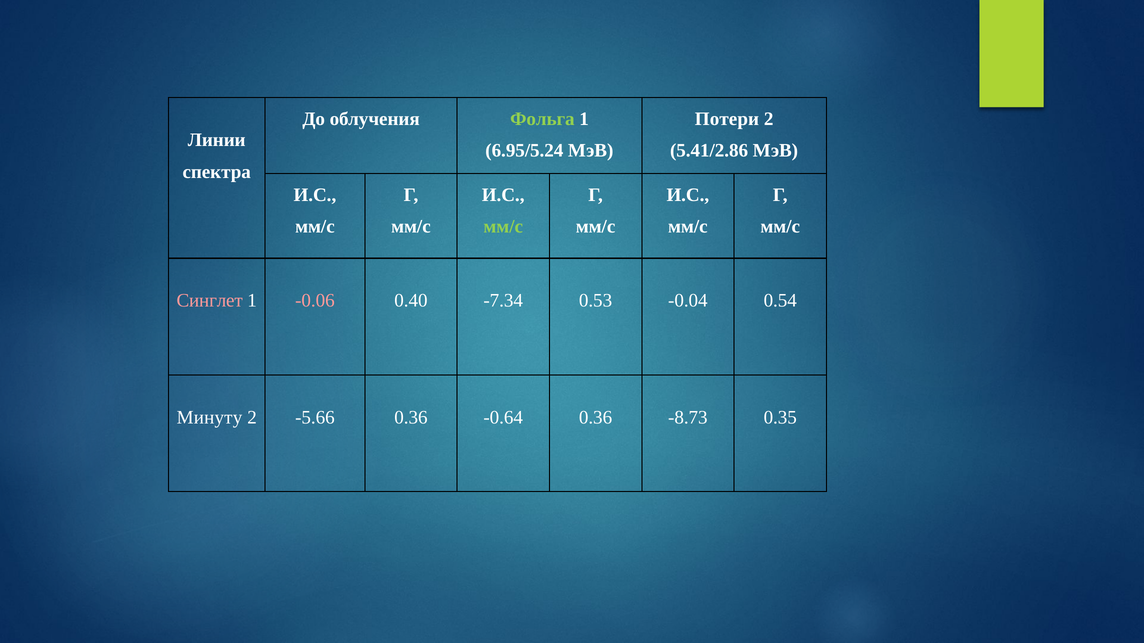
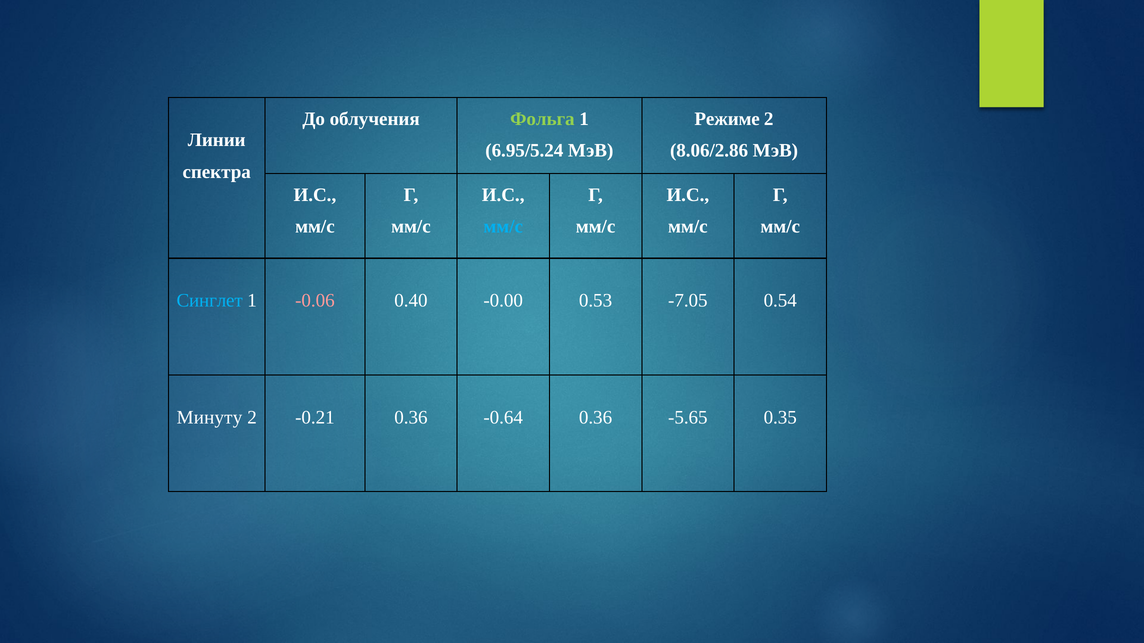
Потери: Потери -> Режиме (727, 119)
5.41/2.86: 5.41/2.86 -> 8.06/2.86 (709, 151)
мм/с colour: light green -> light blue (503, 227)
Синглет colour: pink -> light blue (210, 301)
-7.34: -7.34 -> -0.00 (503, 301)
-0.04: -0.04 -> -7.05 (688, 301)
-5.66: -5.66 -> -0.21 (315, 418)
-8.73: -8.73 -> -5.65 (688, 418)
